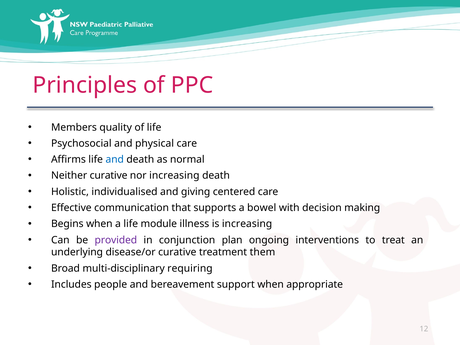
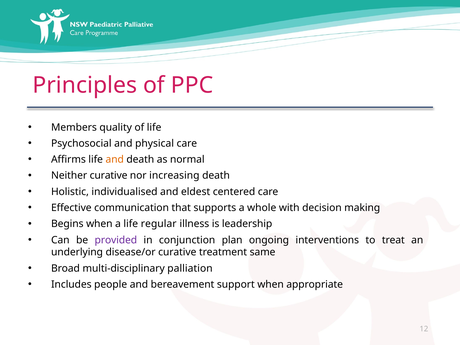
and colour: blue -> orange (115, 160)
giving: giving -> eldest (196, 192)
bowel: bowel -> whole (262, 208)
module: module -> regular (159, 224)
is increasing: increasing -> leadership (247, 224)
them: them -> same (263, 252)
requiring: requiring -> palliation (190, 268)
